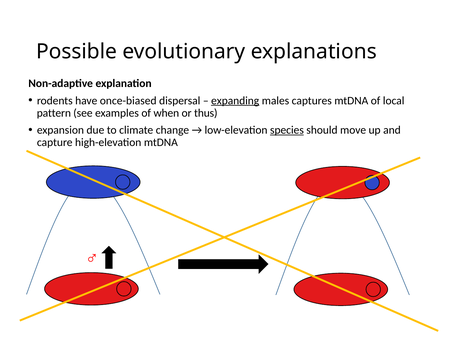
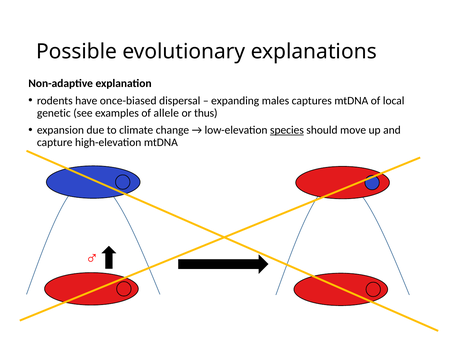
expanding underline: present -> none (235, 100)
pattern: pattern -> genetic (54, 113)
when: when -> allele (166, 113)
